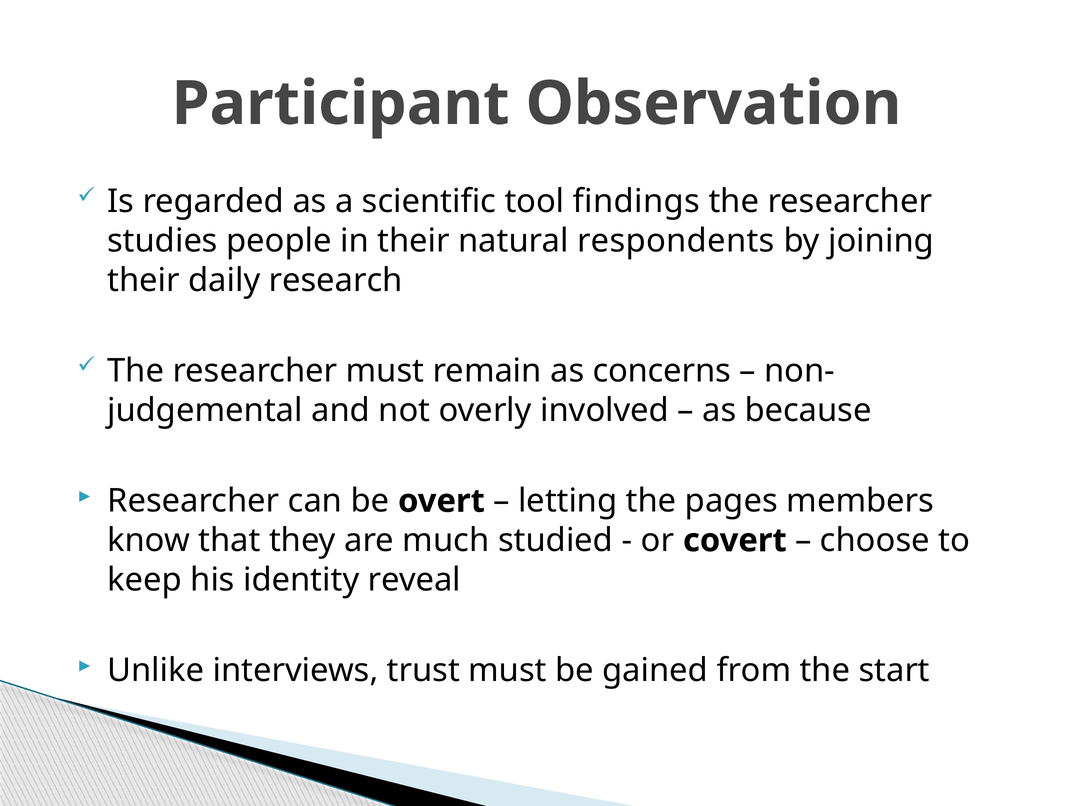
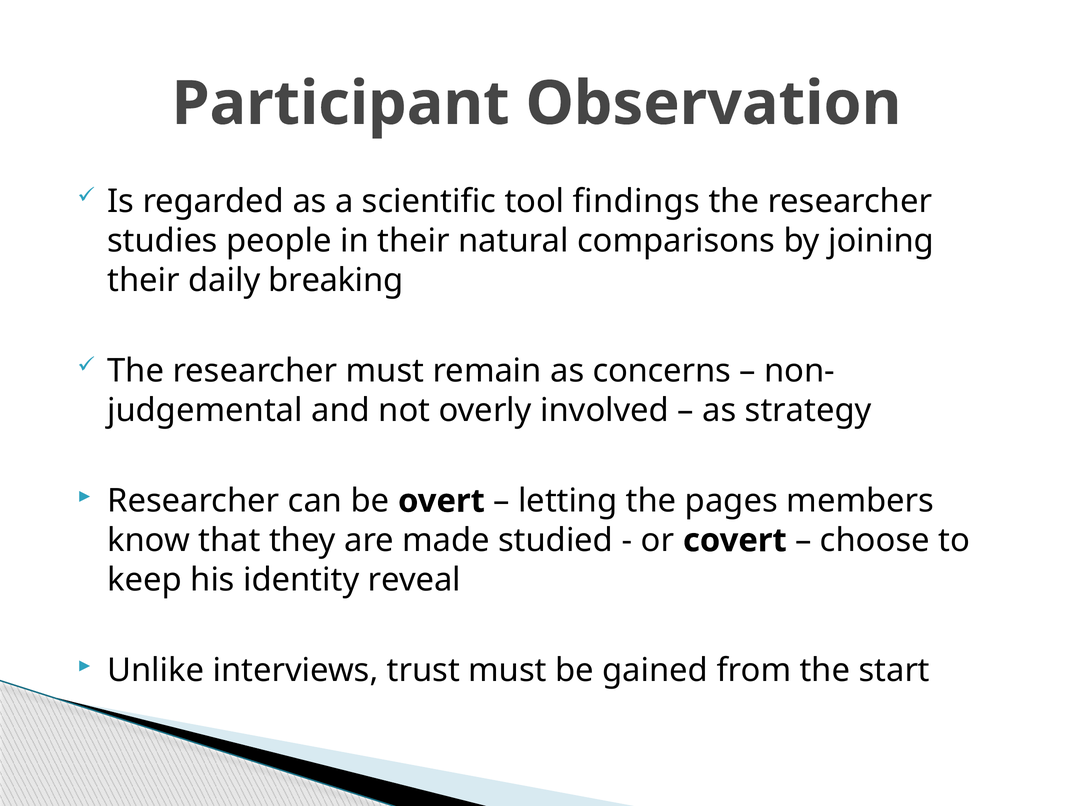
respondents: respondents -> comparisons (676, 241)
research: research -> breaking (336, 280)
because: because -> strategy (808, 410)
much: much -> made (446, 540)
